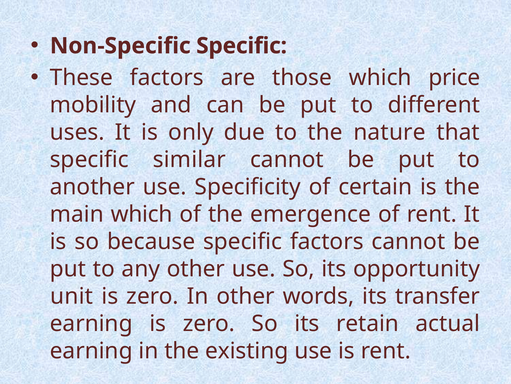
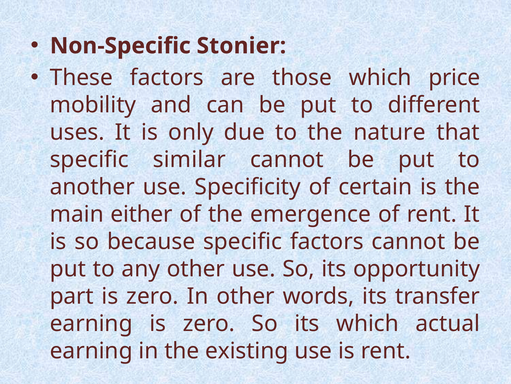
Non-Specific Specific: Specific -> Stonier (241, 46)
main which: which -> either (142, 214)
unit: unit -> part (72, 296)
its retain: retain -> which (368, 323)
